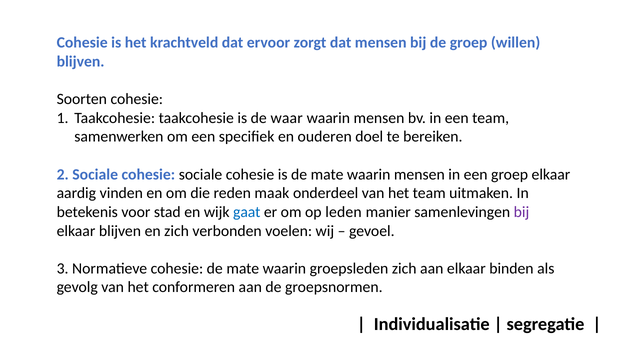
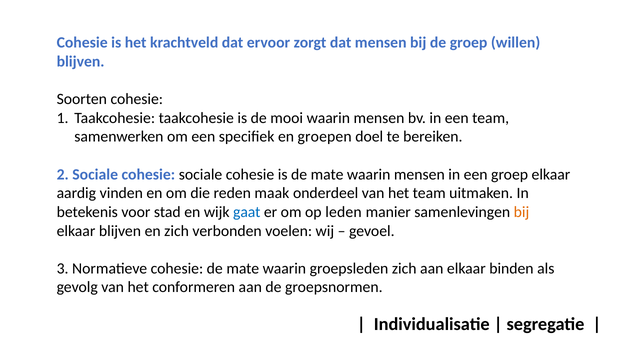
waar: waar -> mooi (287, 118)
ouderen: ouderen -> groepen (325, 137)
bij colour: purple -> orange (522, 212)
